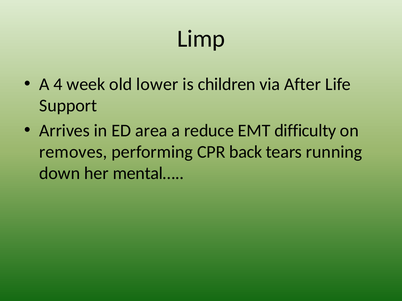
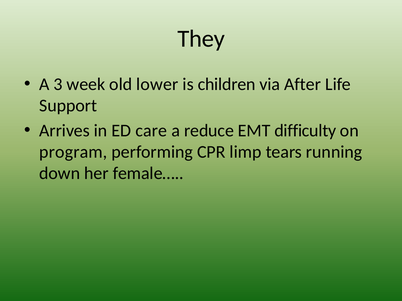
Limp: Limp -> They (201, 39)
4: 4 -> 3 (58, 84)
area: area -> care (151, 131)
removes: removes -> program (73, 152)
back: back -> limp (246, 152)
mental…: mental… -> female… (148, 174)
